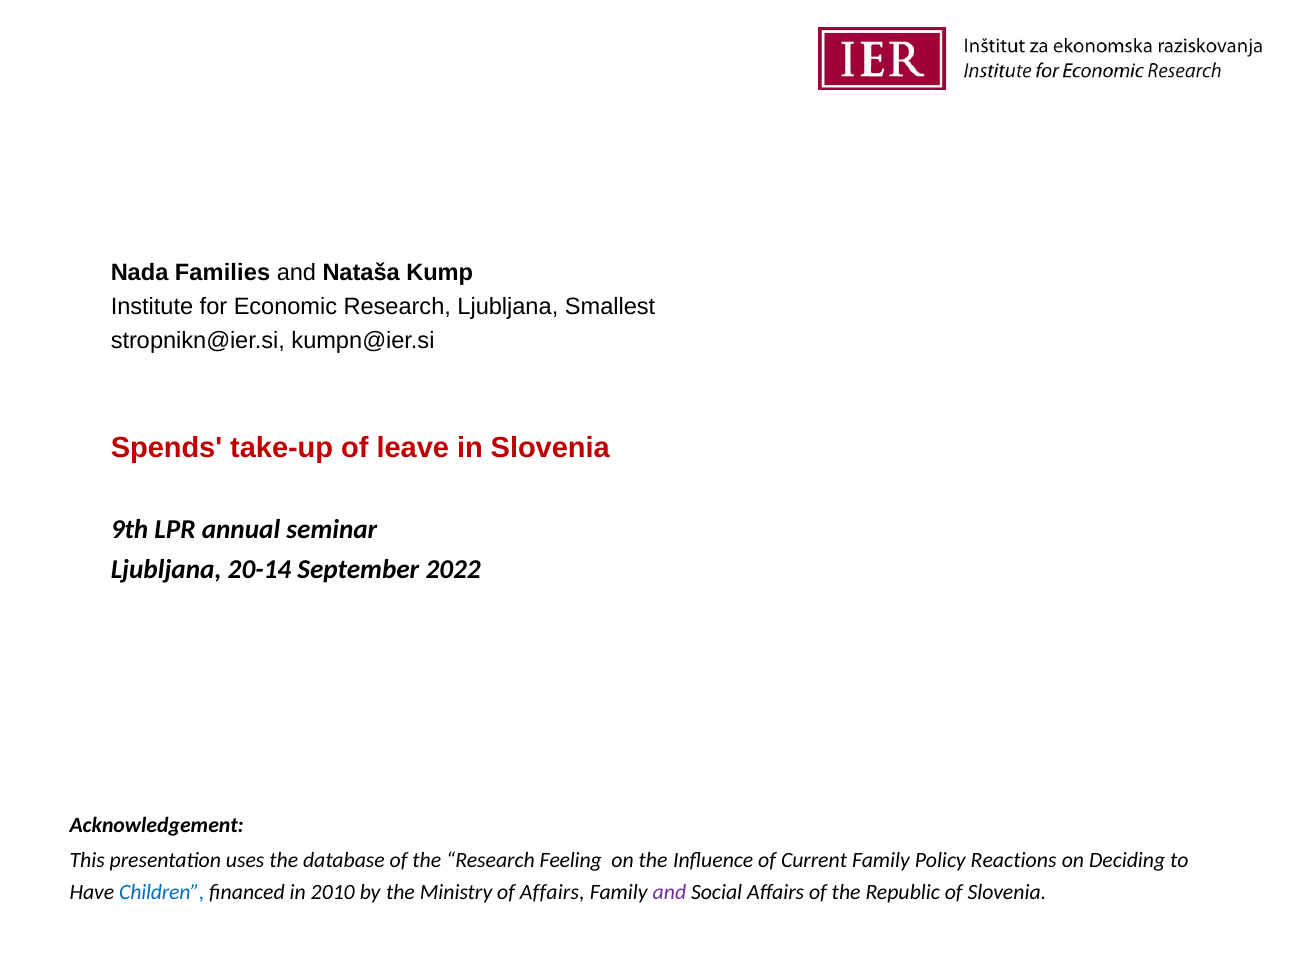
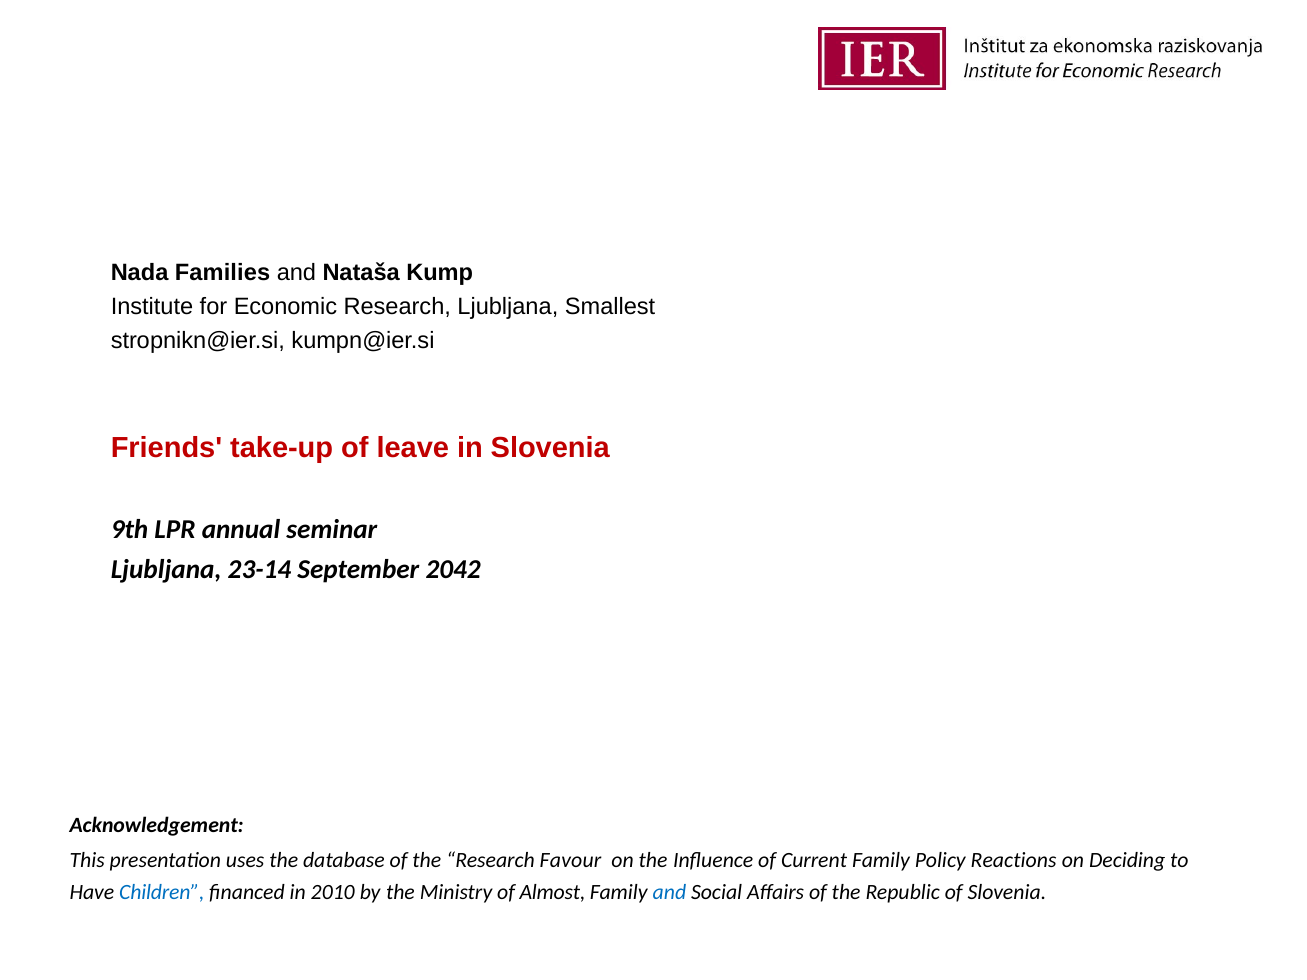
Spends: Spends -> Friends (166, 448)
20-14: 20-14 -> 23-14 (259, 569)
2022: 2022 -> 2042 (453, 569)
Feeling: Feeling -> Favour (571, 861)
of Affairs: Affairs -> Almost (553, 892)
and colour: purple -> blue (669, 892)
